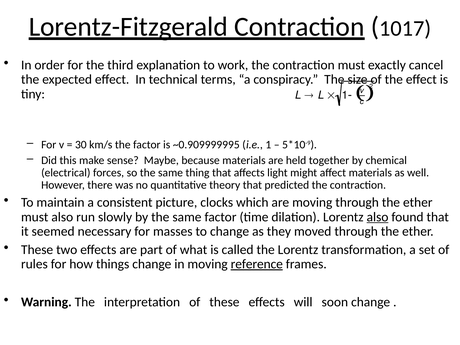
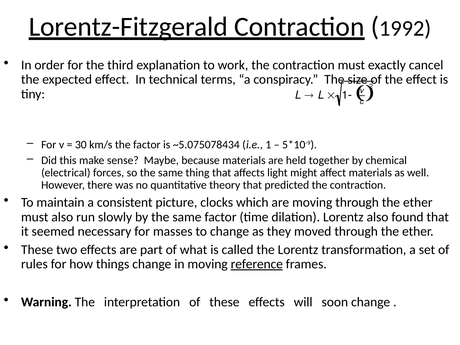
1017: 1017 -> 1992 (405, 29)
~0.909999995: ~0.909999995 -> ~5.075078434 (206, 145)
also underline: present -> none (378, 217)
